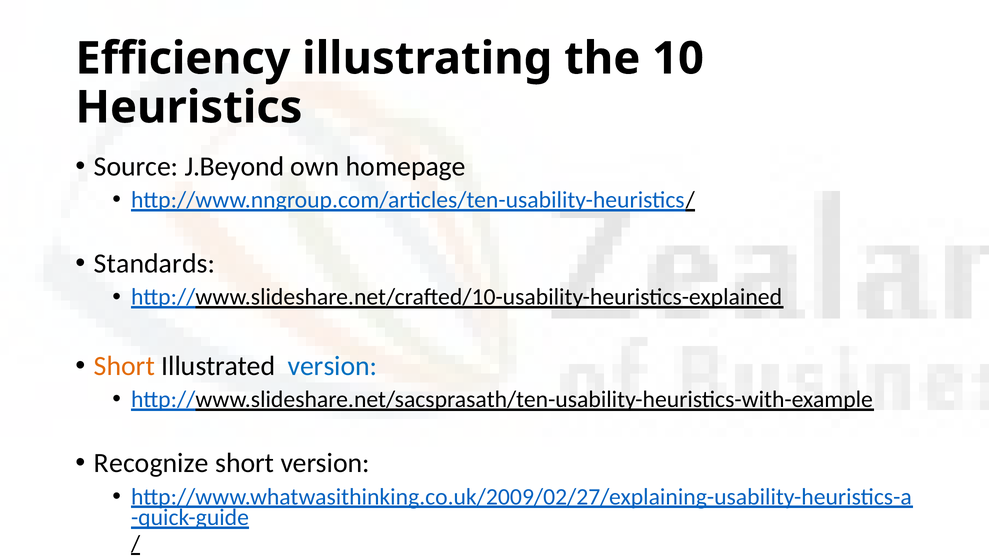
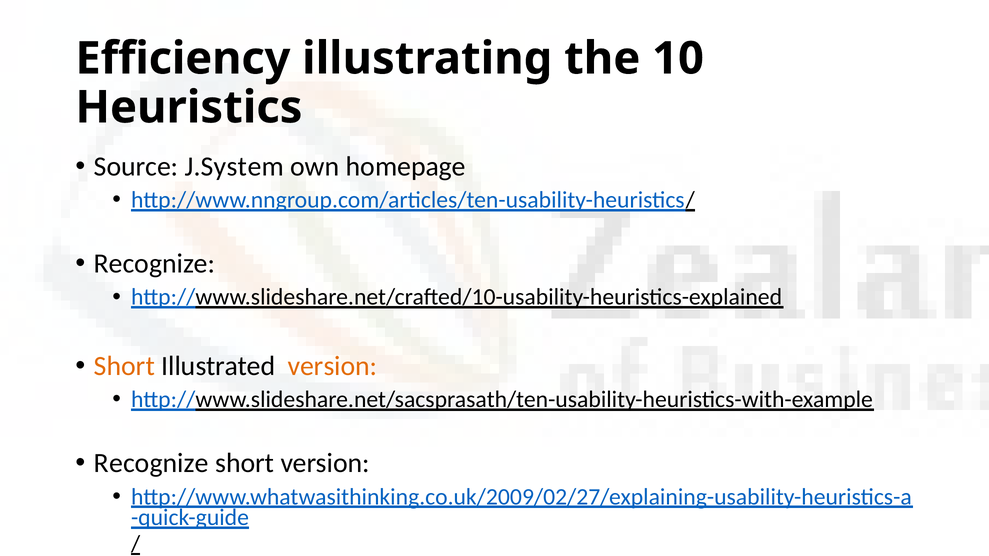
J.Beyond: J.Beyond -> J.System (234, 167)
Standards: Standards -> Recognize (155, 264)
version colour: blue -> orange (332, 366)
